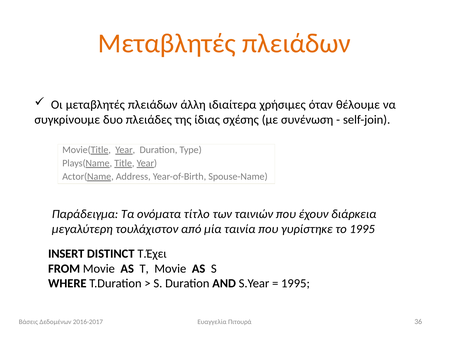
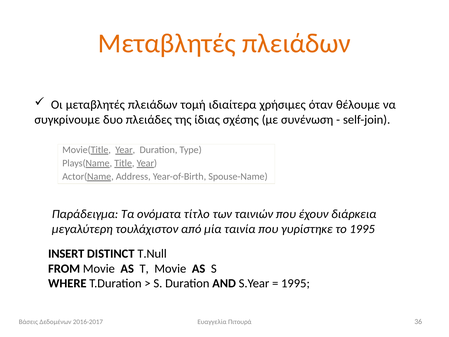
άλλη: άλλη -> τομή (193, 105)
T.Έχει: T.Έχει -> T.Null (152, 253)
